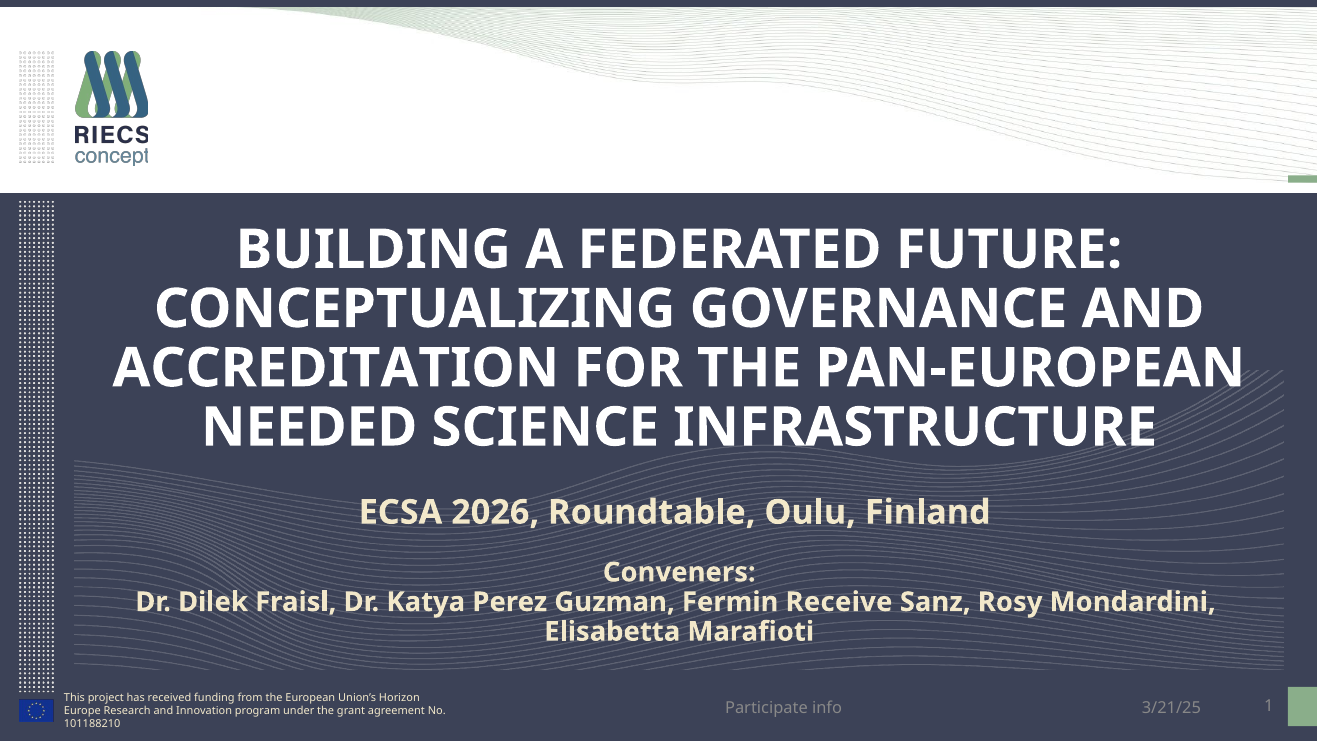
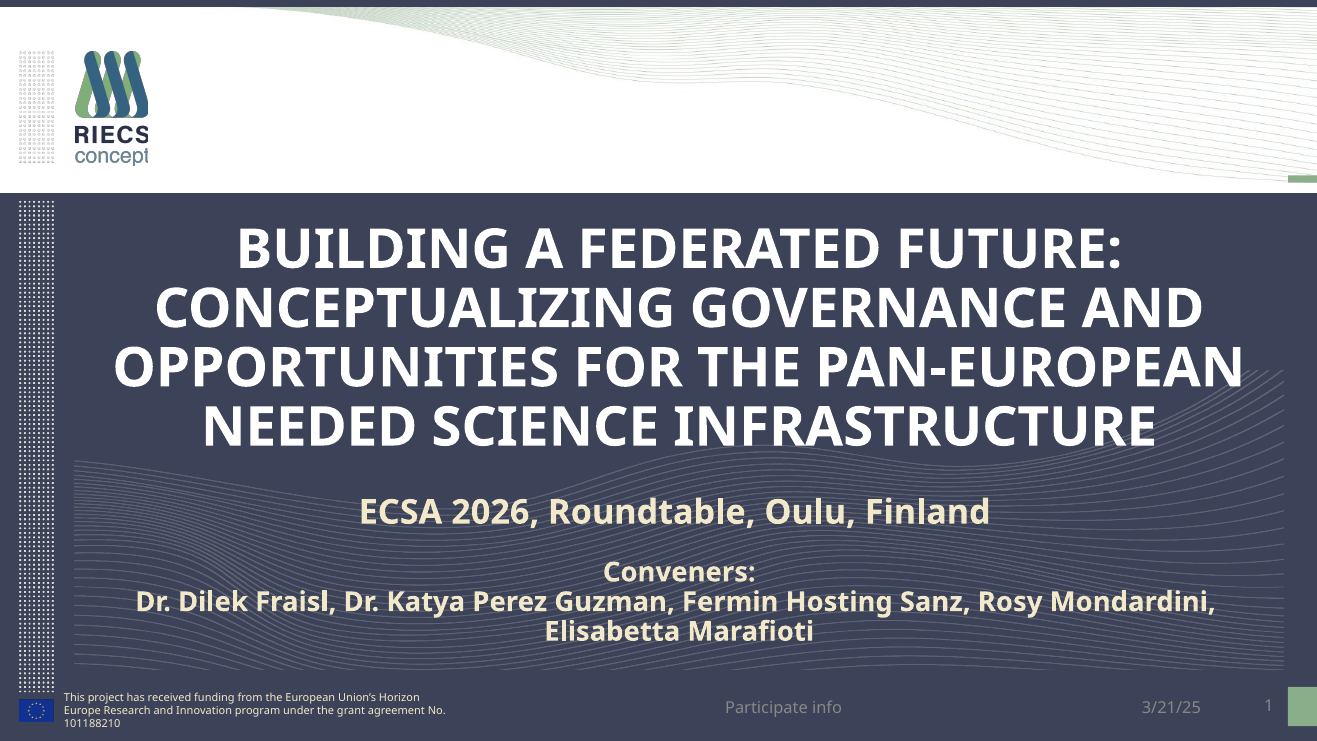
ACCREDITATION: ACCREDITATION -> OPPORTUNITIES (336, 368)
Receive: Receive -> Hosting (839, 602)
